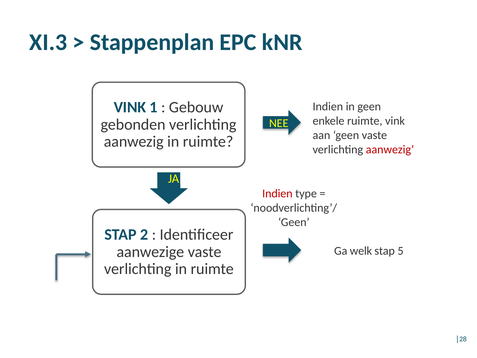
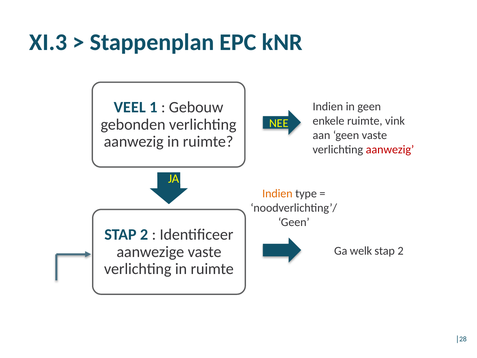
VINK: VINK -> VEEL (130, 107)
Indien colour: red -> orange (277, 193)
5: 5 -> 2 (401, 251)
